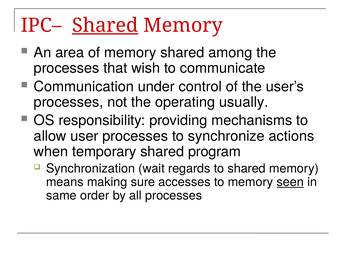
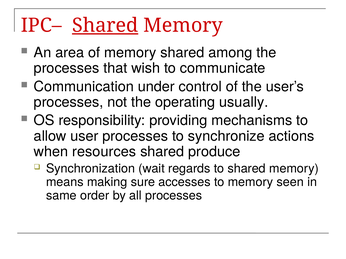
temporary: temporary -> resources (104, 152)
program: program -> produce (214, 152)
seen underline: present -> none (290, 182)
